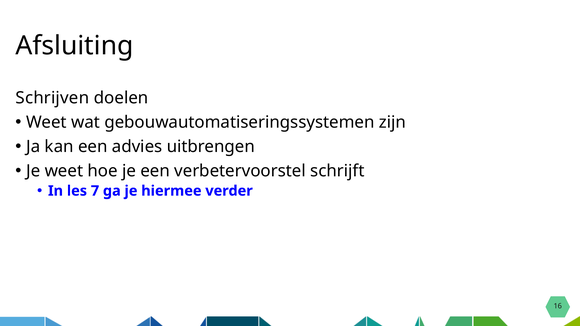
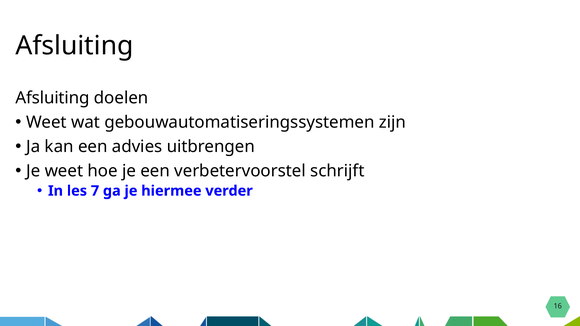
Schrijven: Schrijven -> Afsluiting (52, 98)
